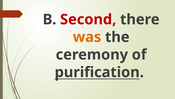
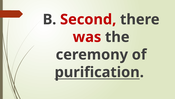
was colour: orange -> red (87, 37)
